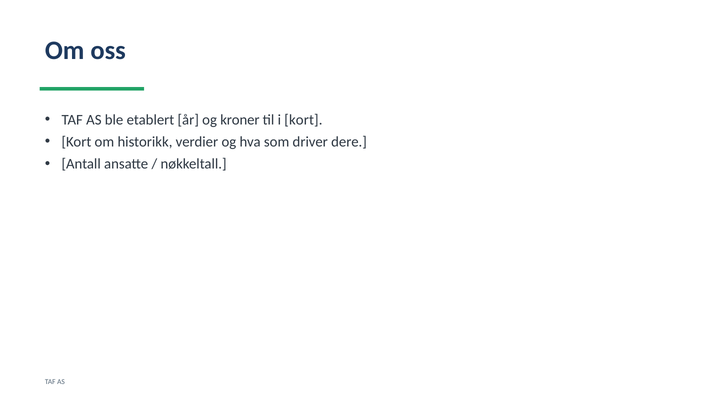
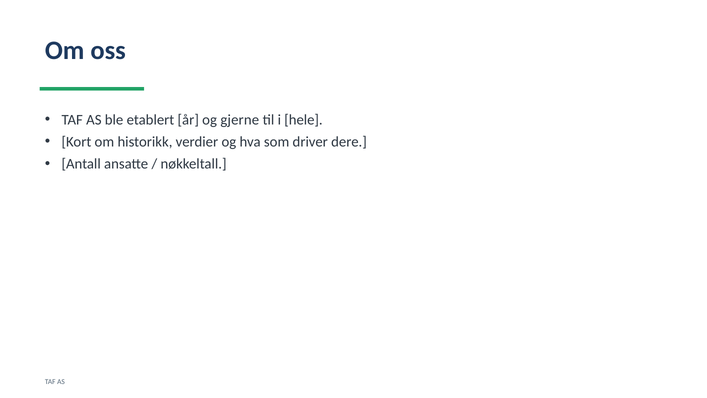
kroner: kroner -> gjerne (240, 120)
i kort: kort -> hele (304, 120)
